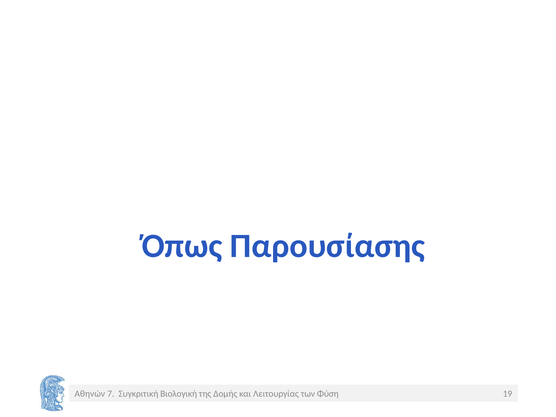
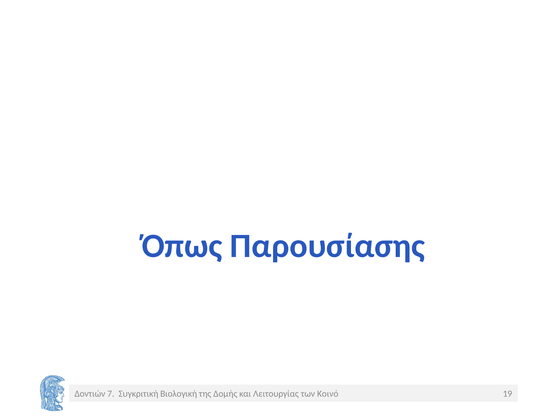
Αθηνών: Αθηνών -> Δοντιών (90, 394)
Φύση: Φύση -> Κοινό (328, 394)
